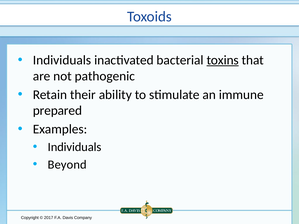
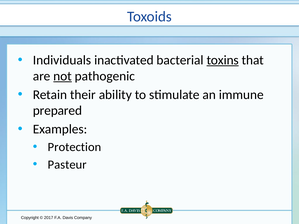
not underline: none -> present (63, 76)
Individuals: Individuals -> Protection (75, 147)
Beyond: Beyond -> Pasteur (67, 165)
